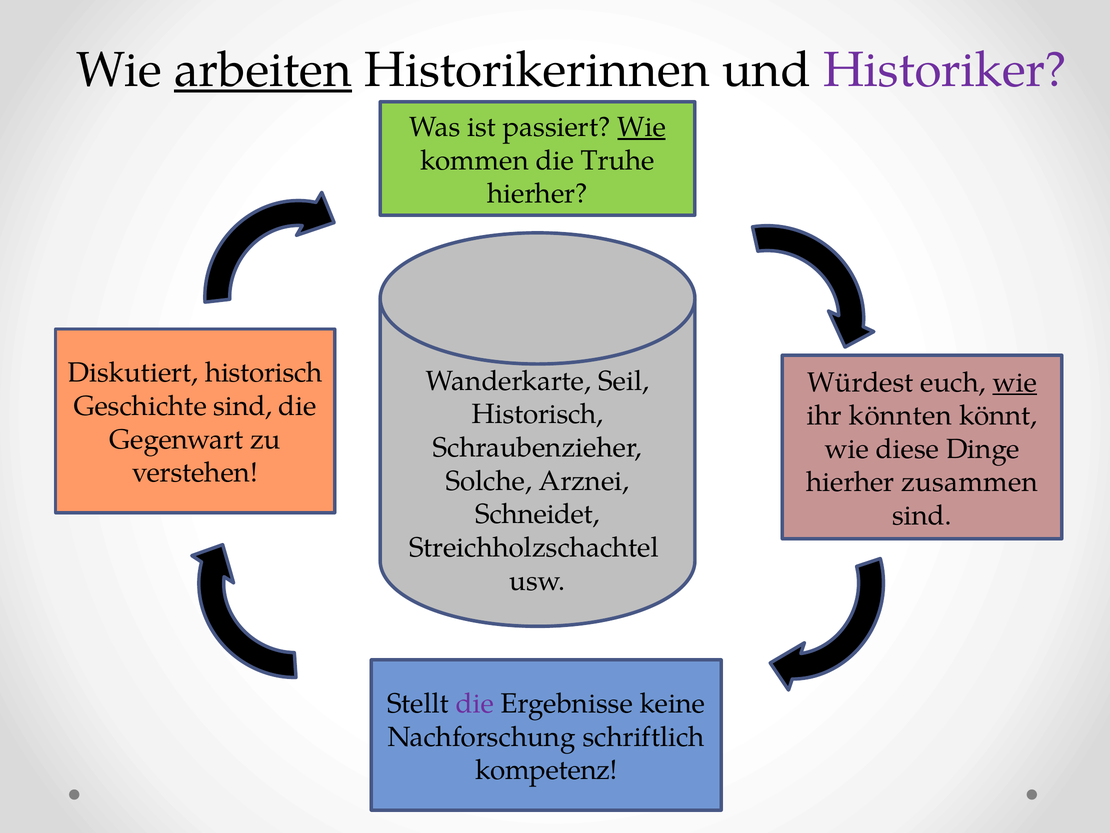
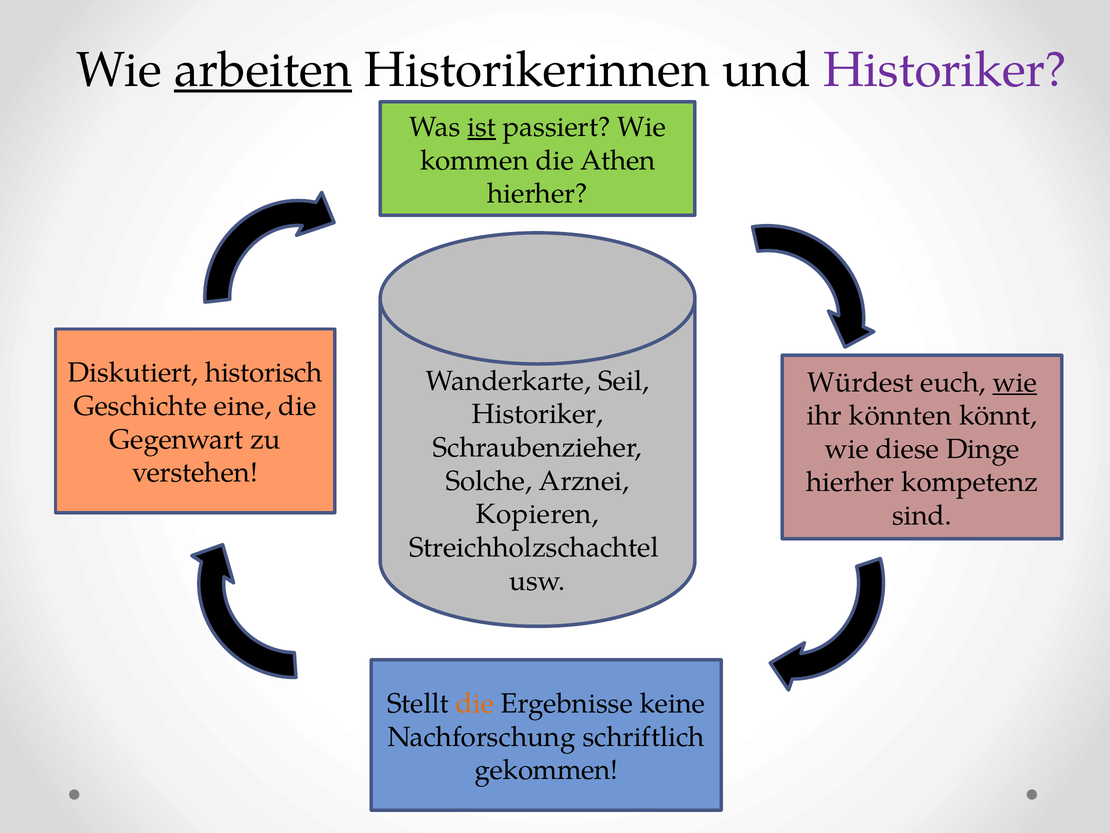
ist underline: none -> present (482, 127)
Wie underline: present -> none (642, 127)
Truhe: Truhe -> Athen (618, 160)
Geschichte sind: sind -> eine (243, 406)
Historisch: Historisch -> Historiker (538, 414)
zusammen: zusammen -> kompetenz (970, 482)
Schneidet: Schneidet -> Kopieren (537, 514)
die colour: purple -> orange (475, 703)
kompetenz: kompetenz -> gekommen (546, 770)
